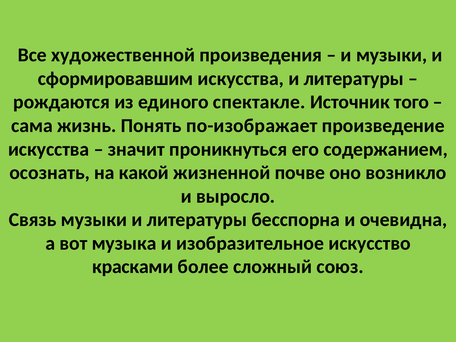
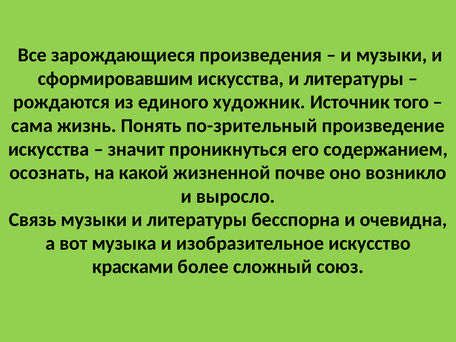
художественной: художественной -> зарождающиеся (123, 55)
спектакле: спектакле -> художник (259, 102)
по-изображает: по-изображает -> по-зрительный (252, 126)
